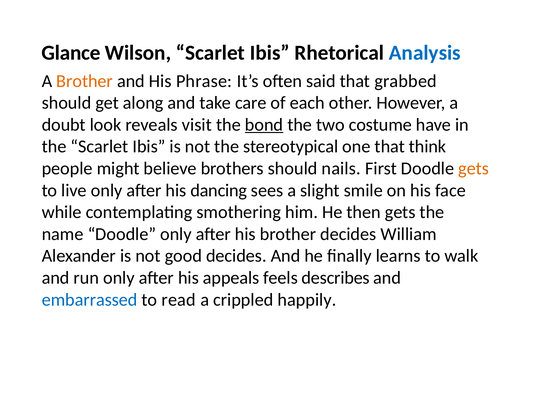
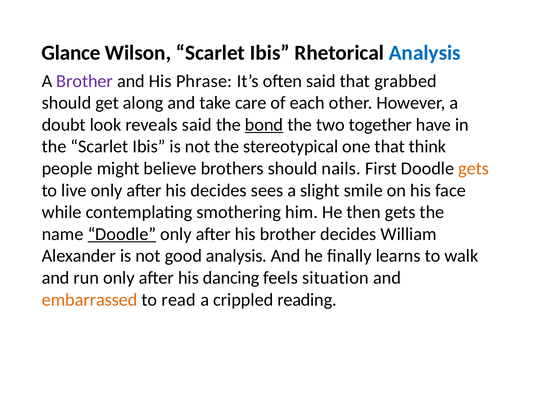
Brother colour: orange -> purple (85, 81)
reveals visit: visit -> said (197, 125)
costume: costume -> together (380, 125)
his dancing: dancing -> decides (219, 190)
Doodle underline: none -> present (122, 234)
good decides: decides -> analysis (236, 256)
appeals: appeals -> dancing (231, 277)
describes: describes -> situation (335, 277)
embarrassed colour: blue -> orange (90, 299)
happily: happily -> reading (307, 299)
